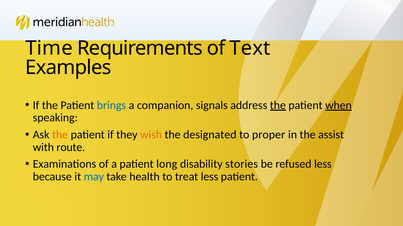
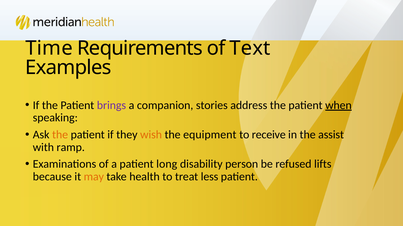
brings colour: blue -> purple (111, 105)
signals: signals -> stories (212, 105)
the underline: present -> none (278, 105)
designated: designated -> equipment (210, 135)
proper: proper -> receive (269, 135)
route: route -> ramp (71, 148)
stories: stories -> person (242, 165)
refused less: less -> lifts (323, 165)
may colour: blue -> orange (94, 177)
